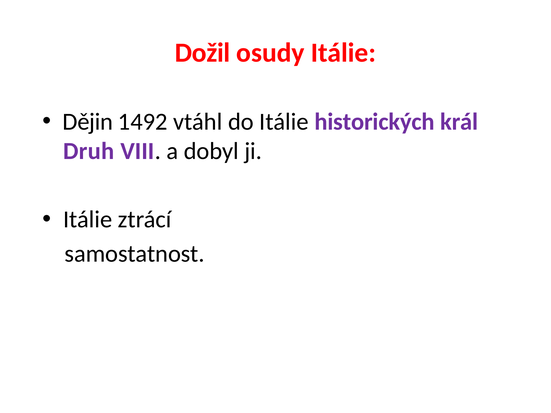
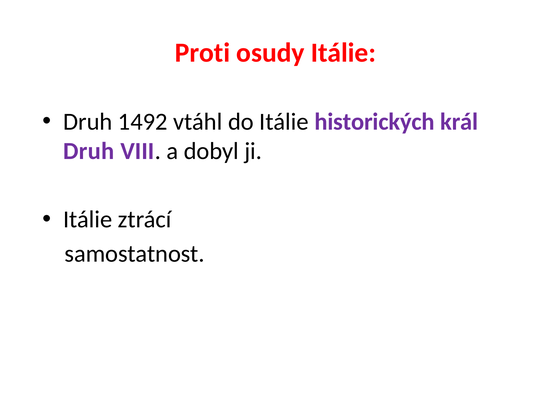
Dožil: Dožil -> Proti (202, 53)
Dějin: Dějin -> Druh (88, 122)
